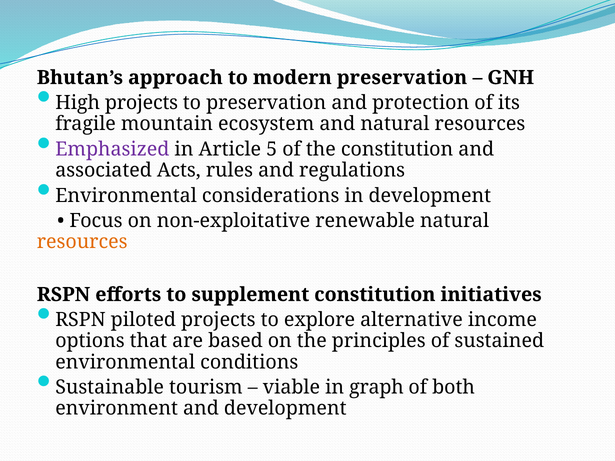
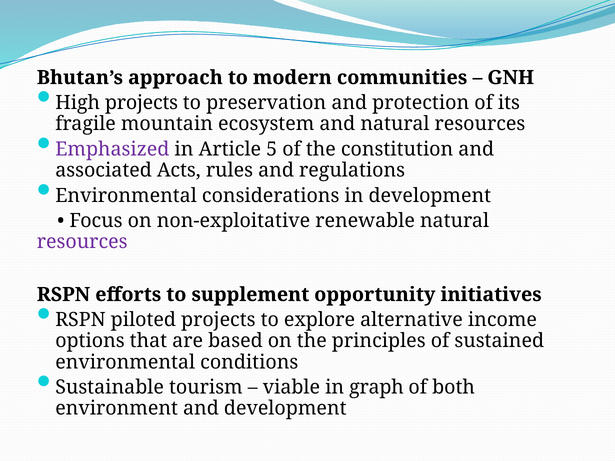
modern preservation: preservation -> communities (402, 78)
resources colour: orange -> purple (82, 242)
supplement constitution: constitution -> opportunity (375, 295)
